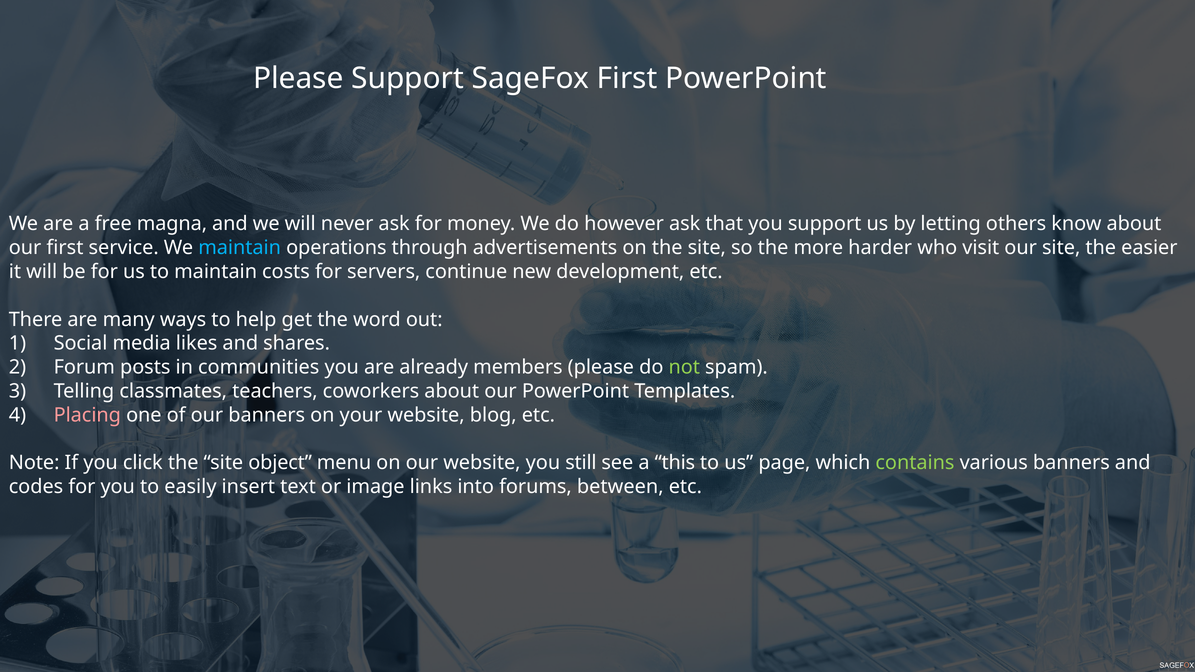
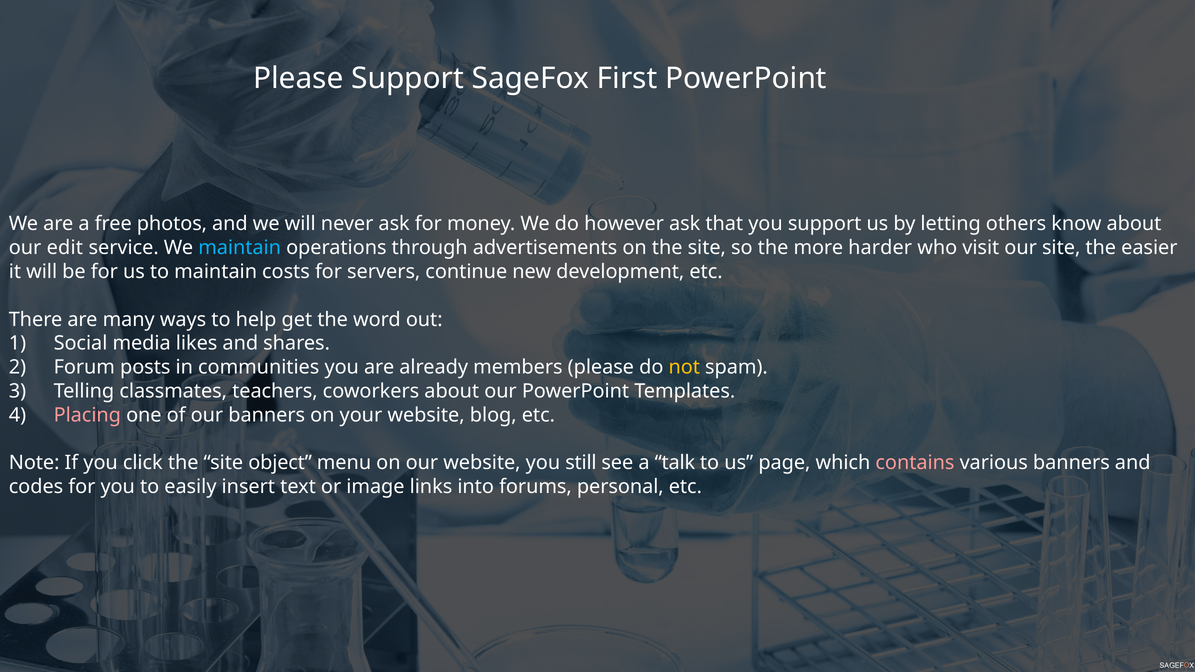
magna: magna -> photos (172, 224)
our first: first -> edit (65, 248)
not colour: light green -> yellow (684, 367)
this: this -> talk (675, 463)
contains colour: light green -> pink (915, 463)
between: between -> personal (620, 487)
